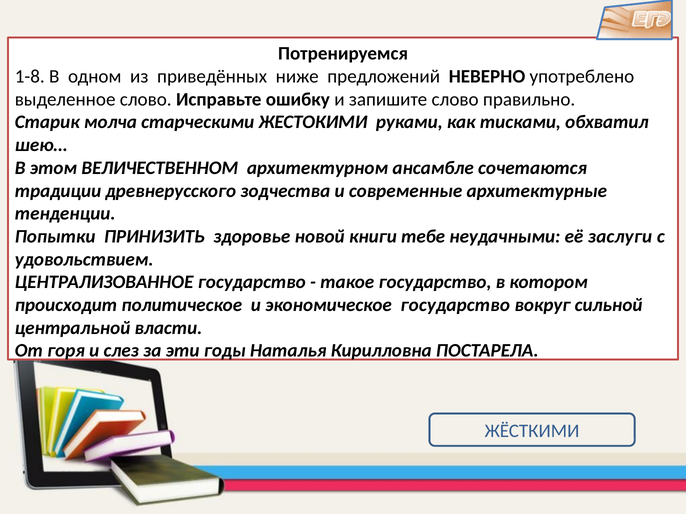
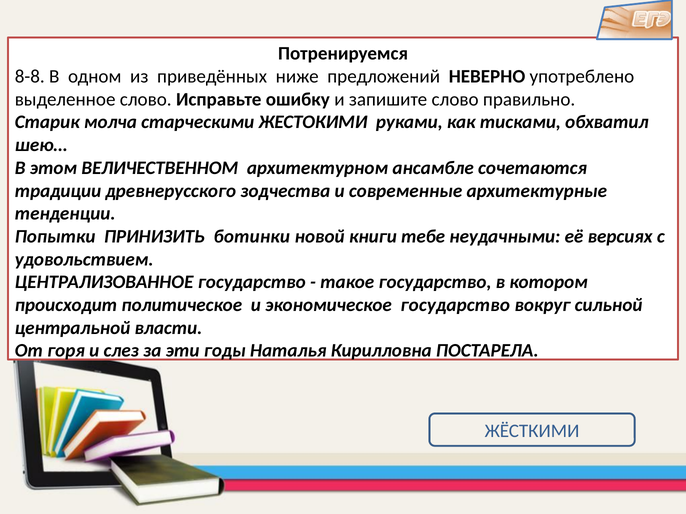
1-8: 1-8 -> 8-8 (30, 77)
здоровье: здоровье -> ботинки (252, 237)
заслуги: заслуги -> версиях (620, 237)
